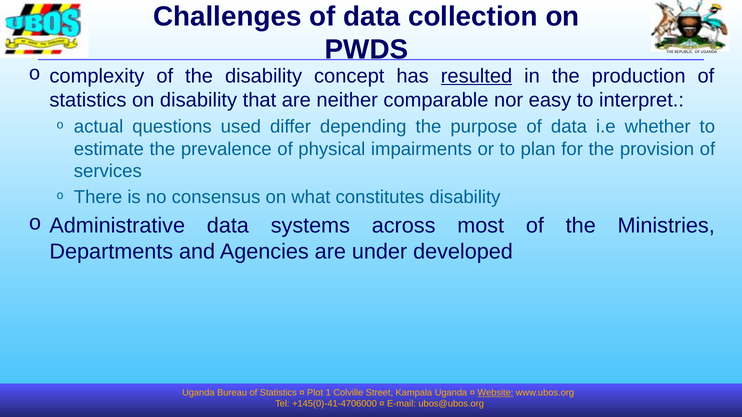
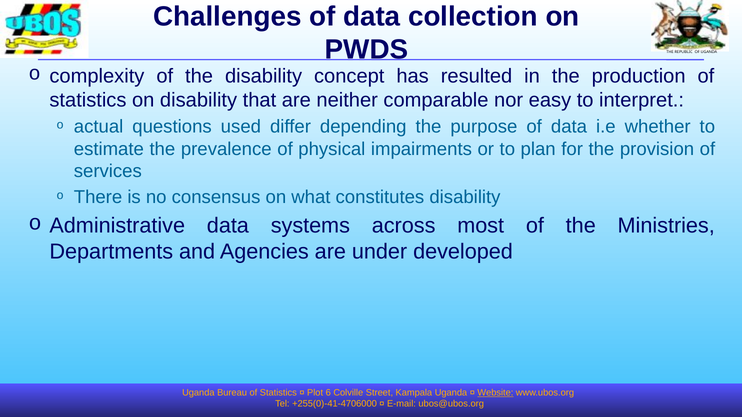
resulted underline: present -> none (477, 76)
1: 1 -> 6 (328, 393)
+145(0)-41-4706000: +145(0)-41-4706000 -> +255(0)-41-4706000 (334, 404)
